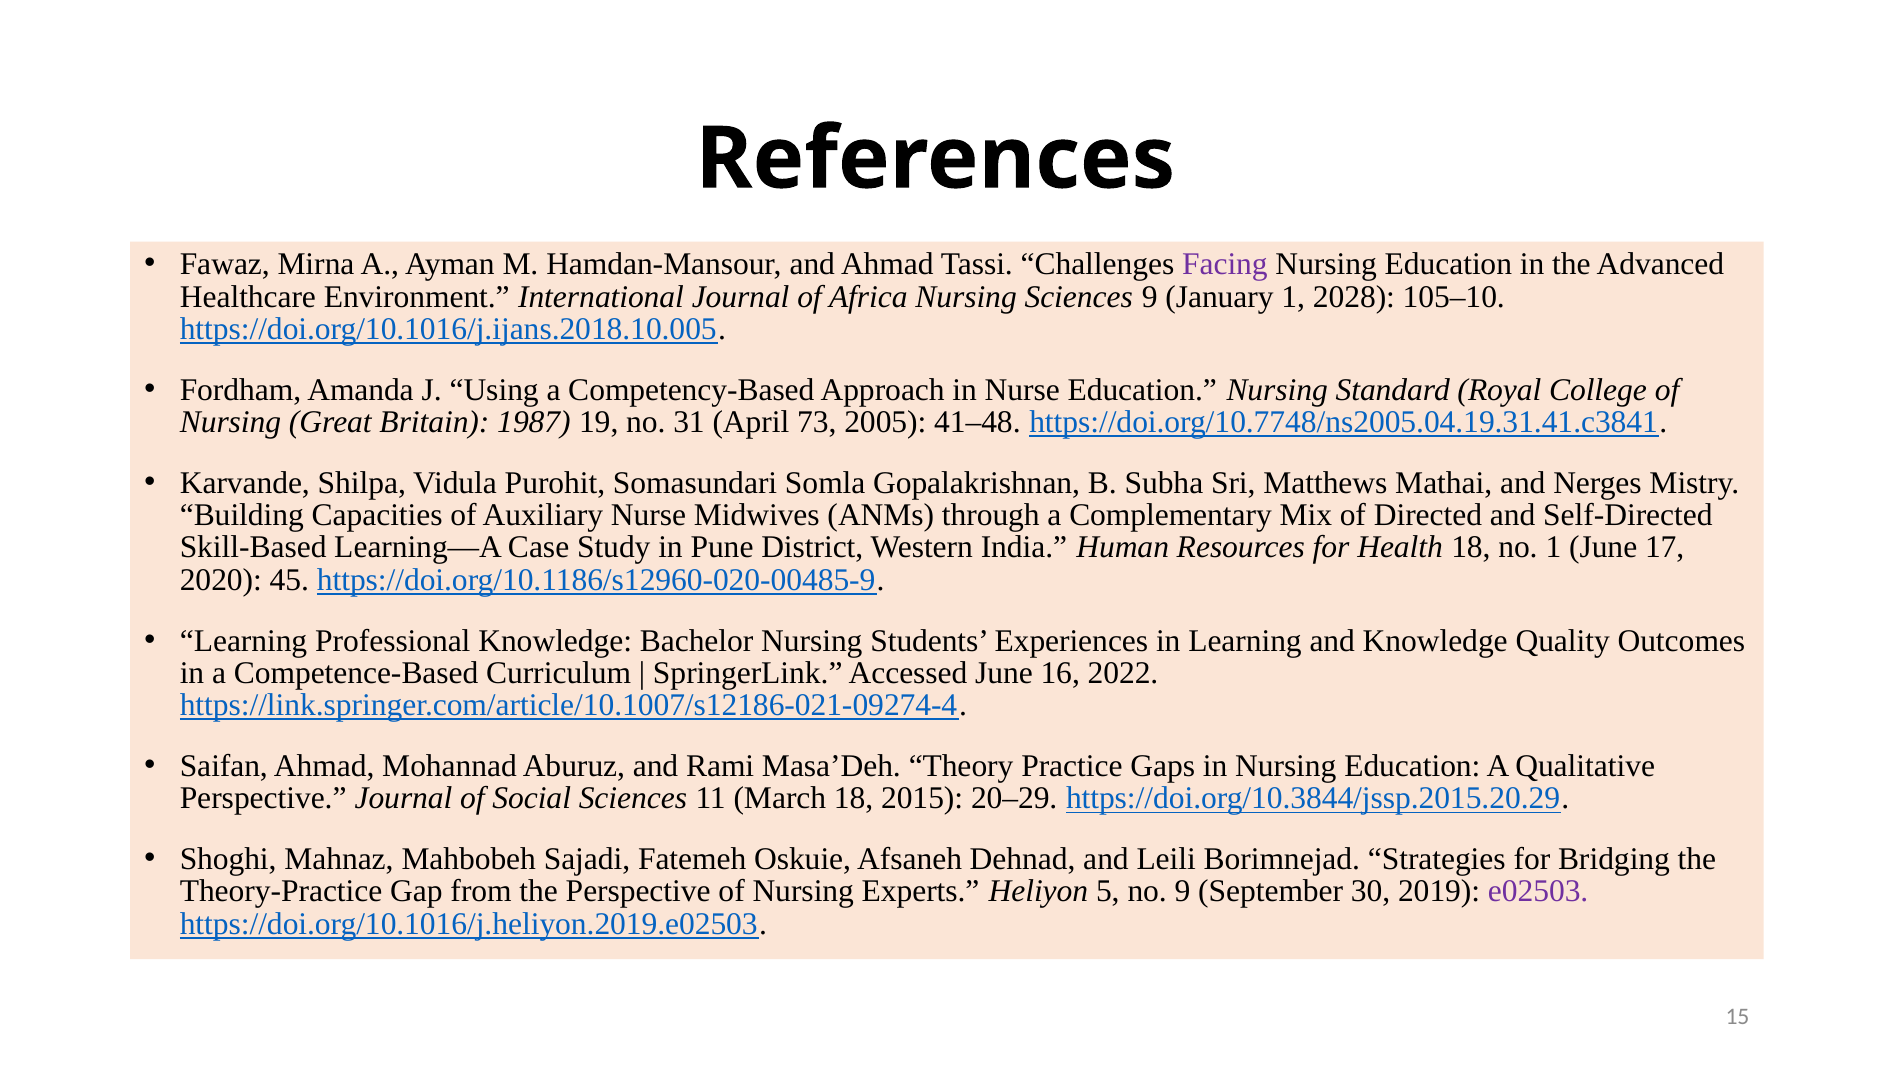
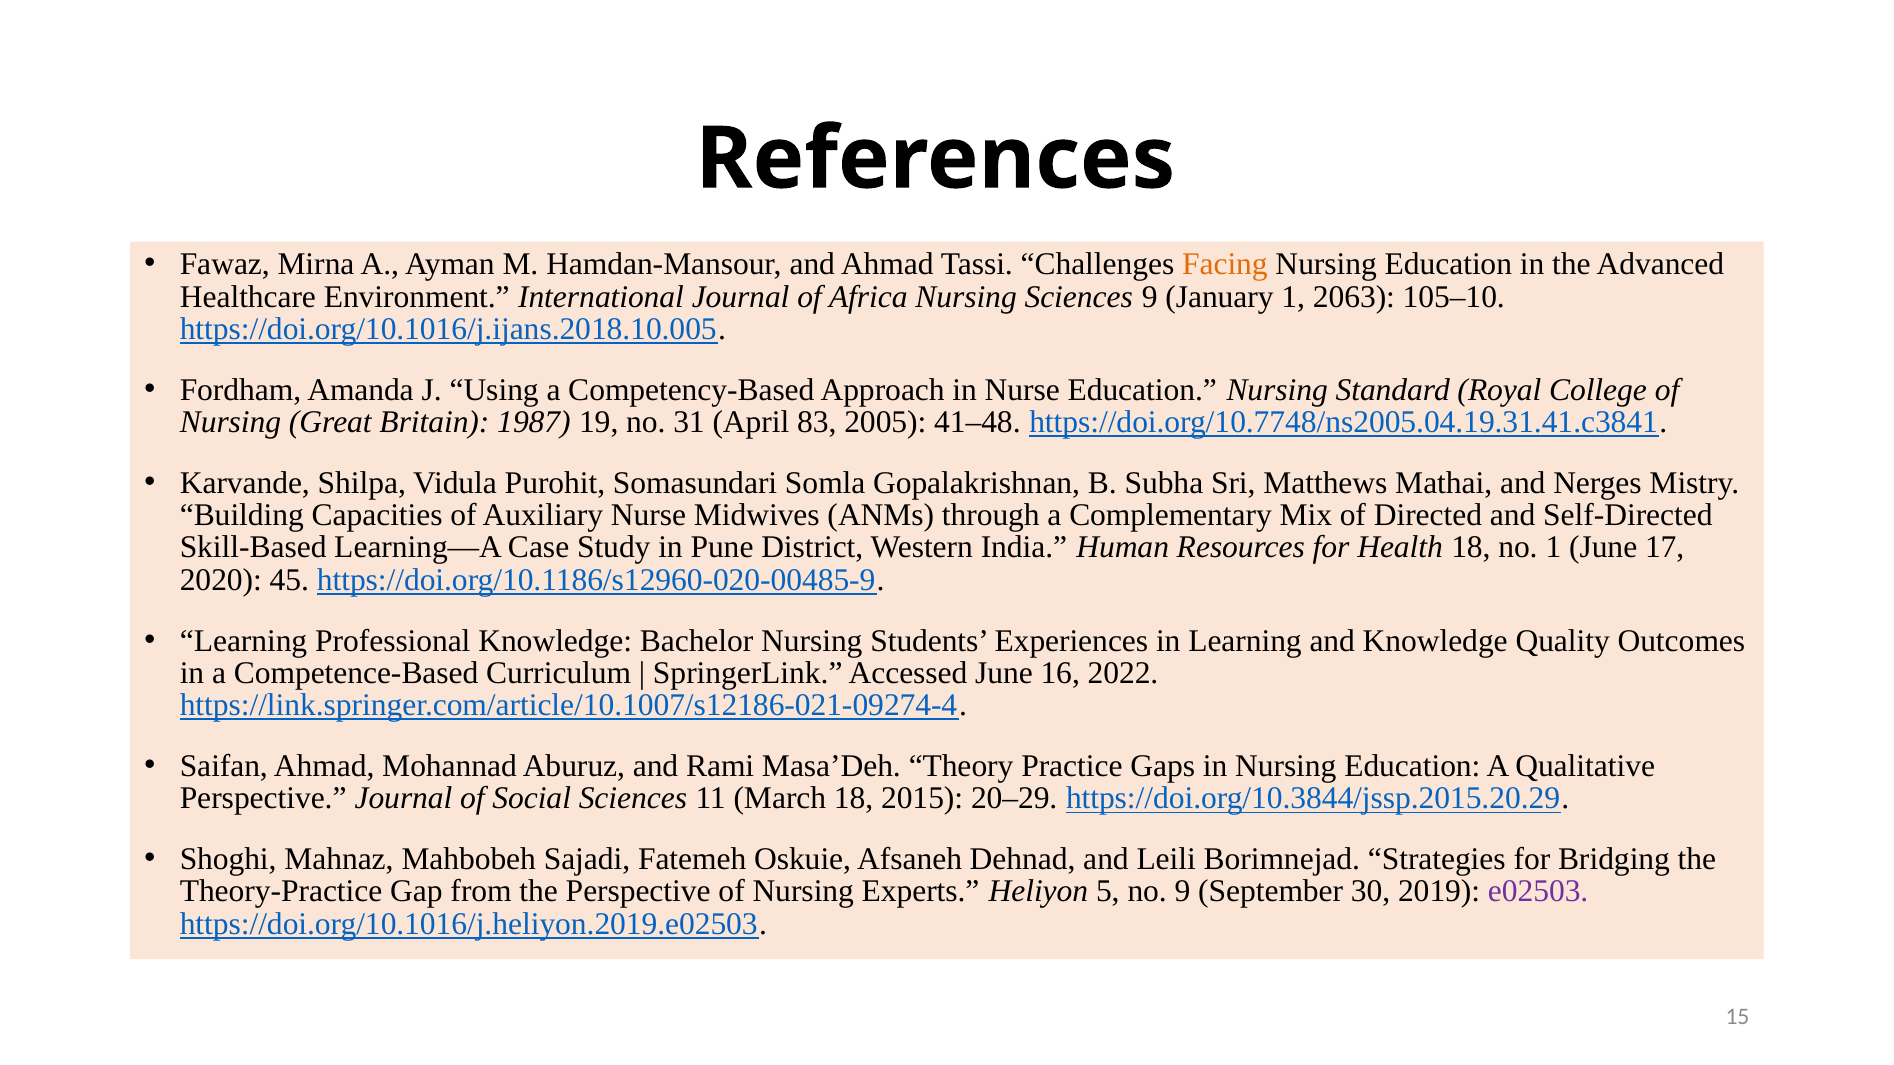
Facing colour: purple -> orange (1225, 264)
2028: 2028 -> 2063 (1354, 297)
73: 73 -> 83 (817, 422)
